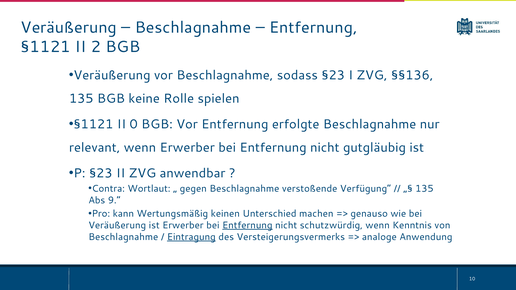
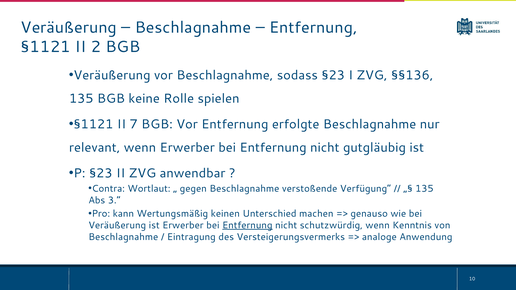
0: 0 -> 7 (134, 124)
9.“: 9.“ -> 3.“ (114, 200)
Eintragung underline: present -> none (191, 237)
